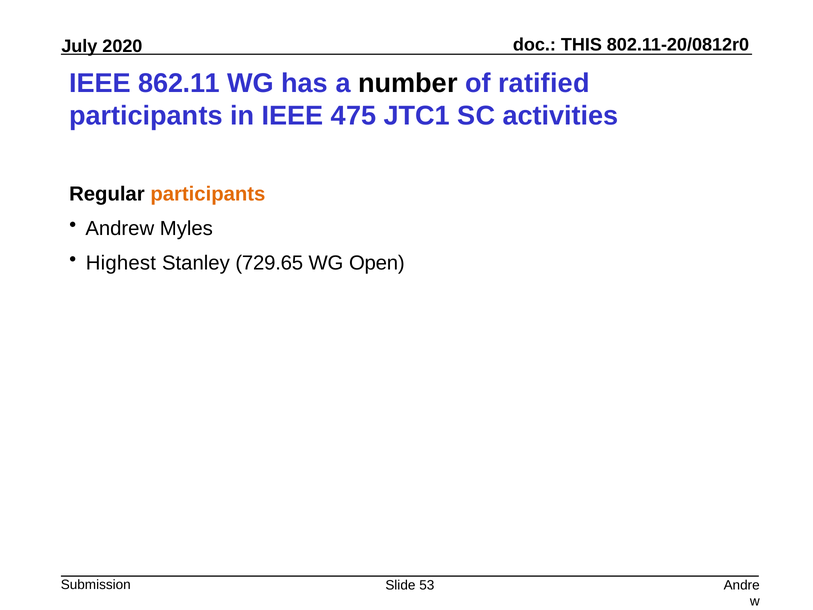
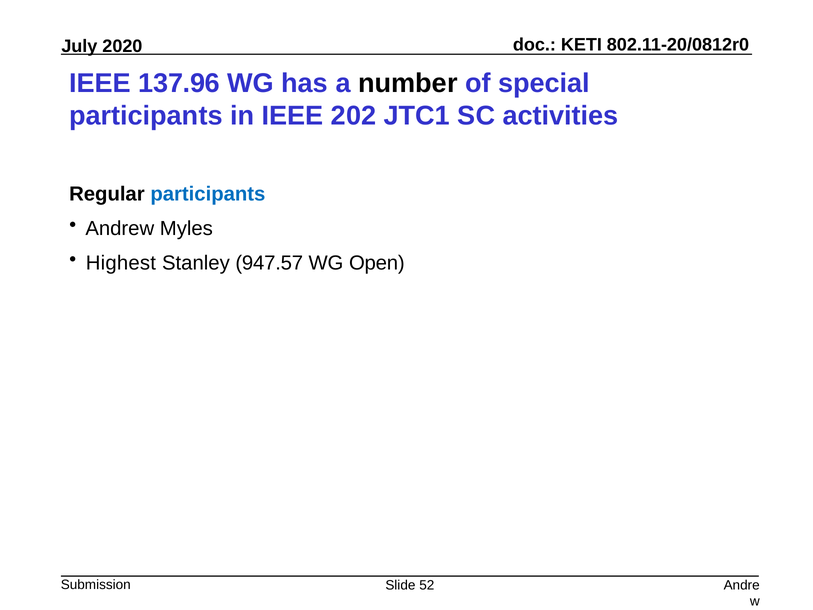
THIS: THIS -> KETI (581, 45)
862.11: 862.11 -> 137.96 (179, 83)
ratified: ratified -> special (544, 83)
475: 475 -> 202 (354, 116)
participants colour: orange -> blue (208, 194)
729.65: 729.65 -> 947.57 (269, 263)
53: 53 -> 52 (427, 585)
